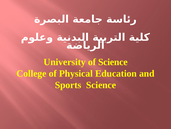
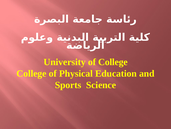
of Science: Science -> College (113, 62)
